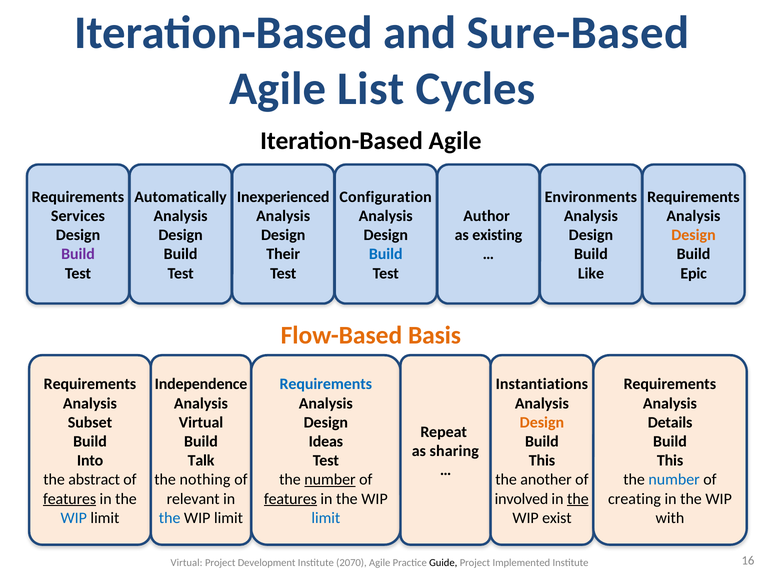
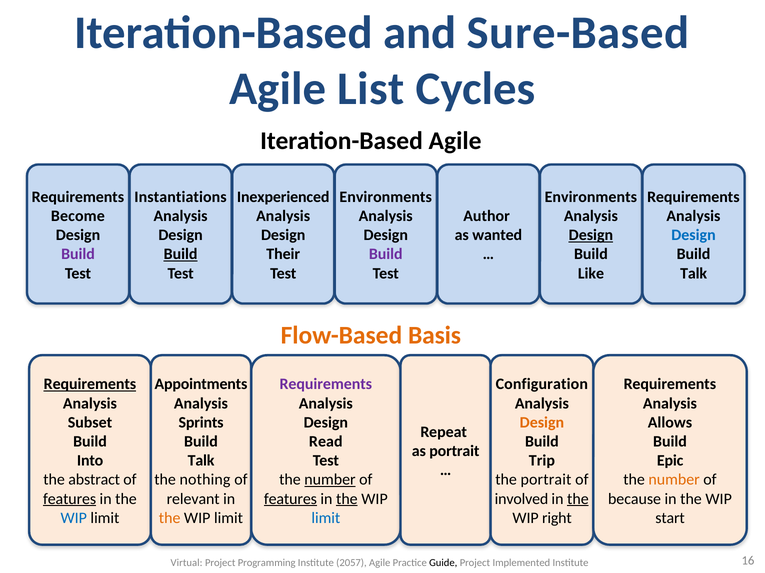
Automatically: Automatically -> Instantiations (180, 197)
Configuration: Configuration -> Environments (386, 197)
Services: Services -> Become (78, 216)
existing: existing -> wanted (497, 235)
Design underline: none -> present (591, 235)
Design colour: orange -> blue (694, 235)
Build underline: none -> present (181, 255)
Build colour: blue -> purple (386, 255)
Epic: Epic -> Talk (694, 274)
Requirements underline: none -> present (90, 385)
Independence: Independence -> Appointments (201, 385)
Requirements colour: blue -> purple (326, 385)
Instantiations: Instantiations -> Configuration (542, 385)
Virtual: Virtual -> Sprints (201, 423)
Details: Details -> Allows (670, 423)
Ideas: Ideas -> Read (326, 442)
as sharing: sharing -> portrait (454, 452)
This: This -> Trip (542, 461)
This: This -> Epic (670, 461)
the another: another -> portrait (546, 480)
number colour: blue -> orange (674, 480)
the underline: none -> present (347, 499)
creating: creating -> because (635, 499)
the colour: blue -> orange (170, 519)
exist: exist -> right (557, 519)
with: with -> start (670, 519)
Development: Development -> Programming (267, 564)
2070: 2070 -> 2057 (351, 564)
